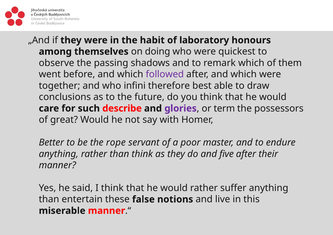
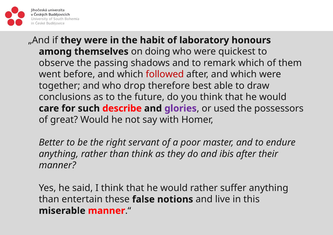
followed colour: purple -> red (165, 74)
infini: infini -> drop (135, 86)
term: term -> used (224, 109)
rope: rope -> right (116, 143)
five: five -> ibis (227, 154)
